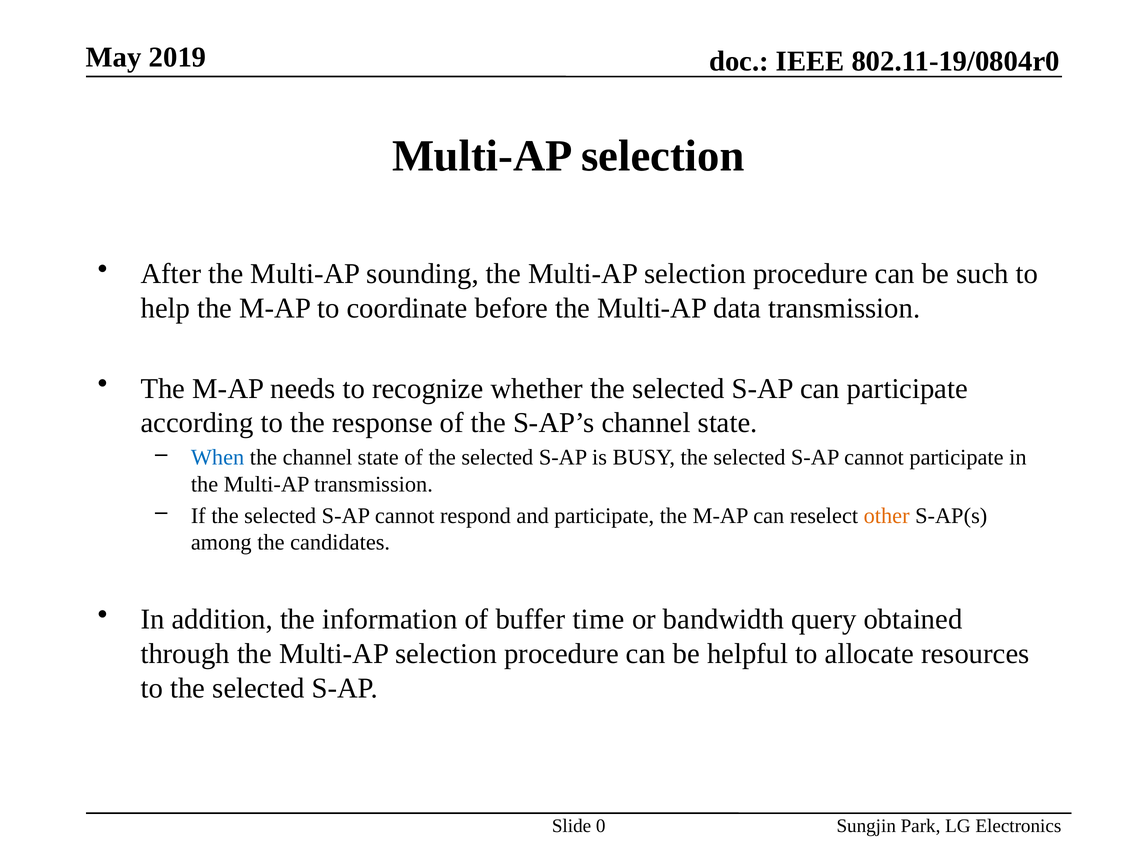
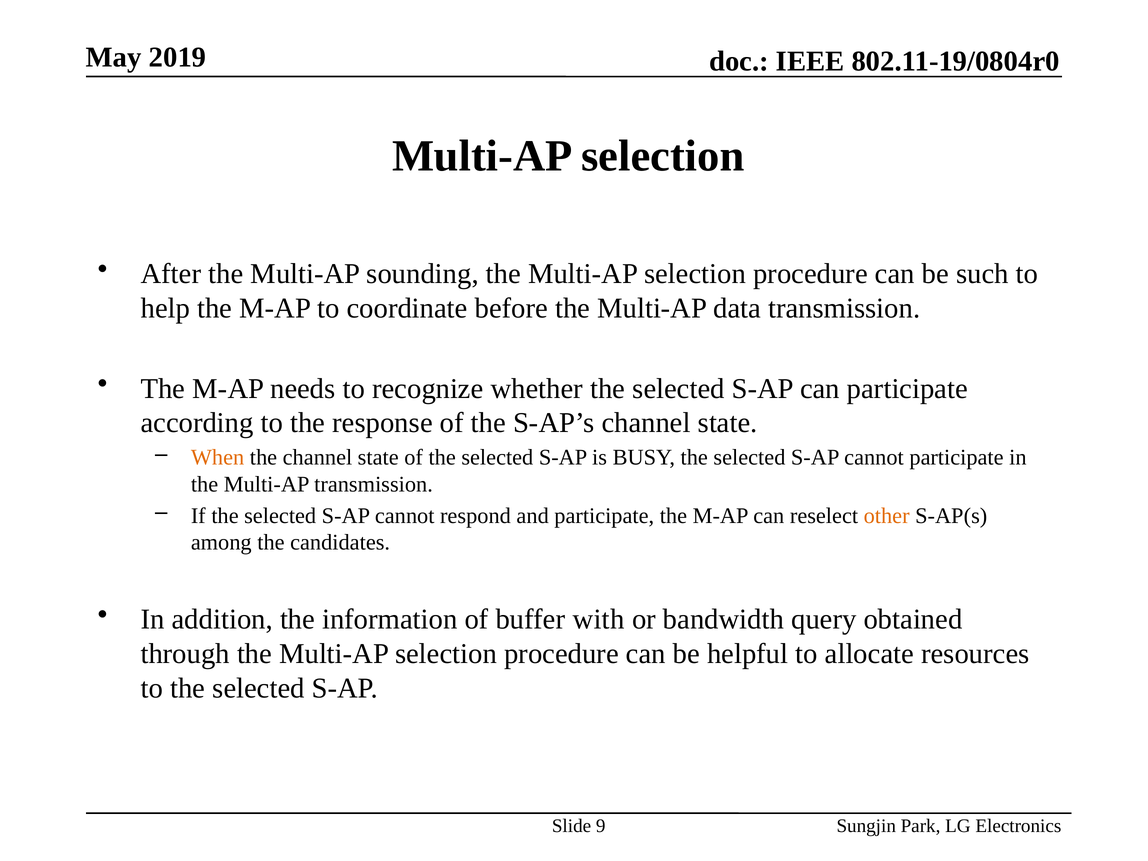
When colour: blue -> orange (218, 458)
time: time -> with (599, 619)
0: 0 -> 9 (601, 826)
